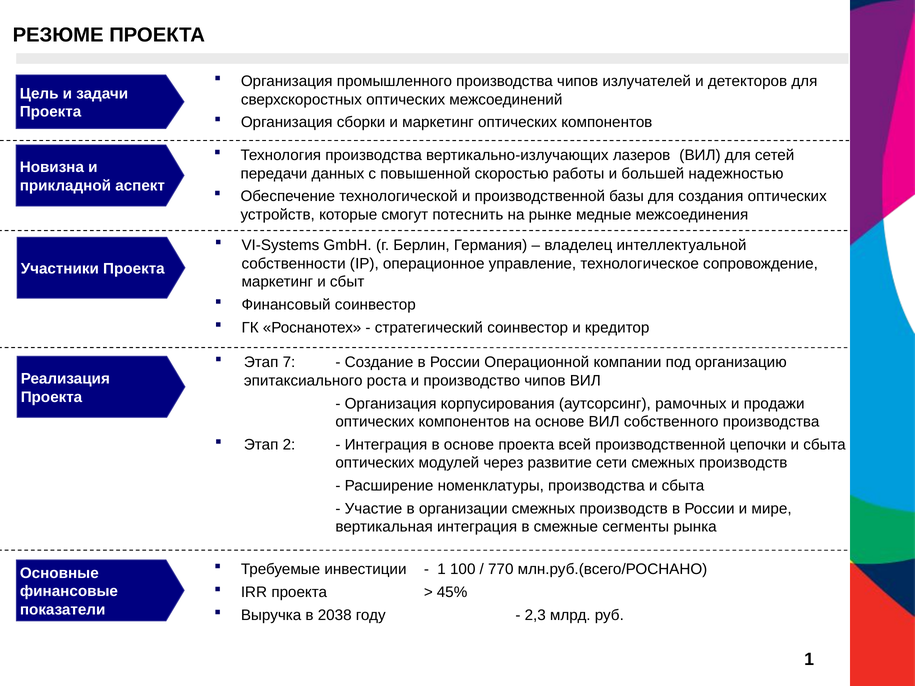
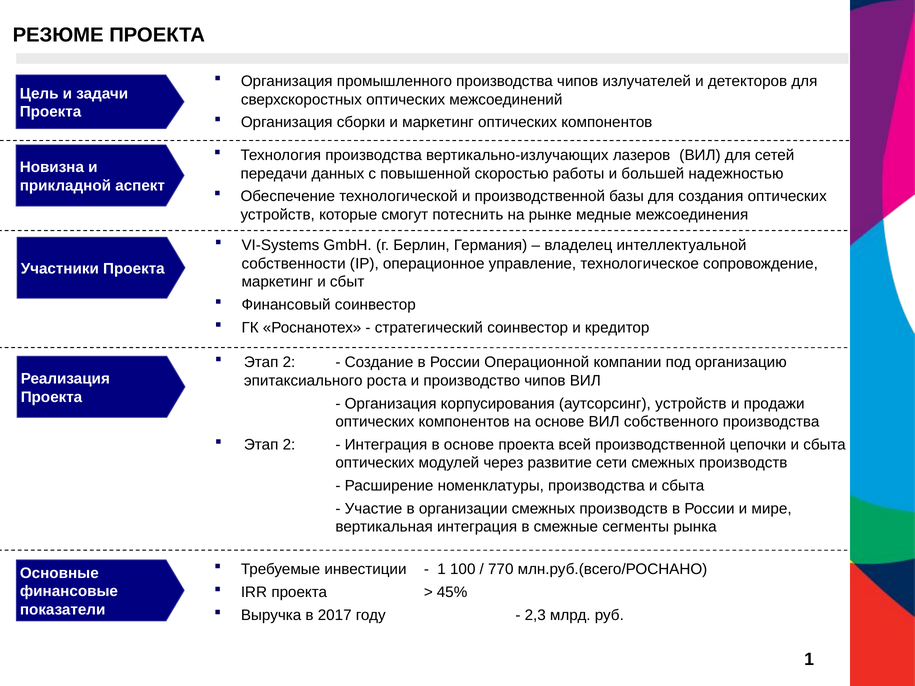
7: 7 -> 2 (289, 362)
аутсорсинг рамочных: рамочных -> устройств (691, 404)
2038: 2038 -> 2017 (335, 615)
